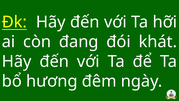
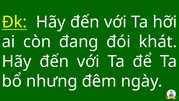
hương: hương -> nhưng (52, 81)
